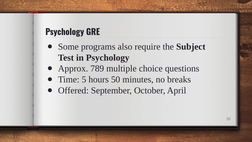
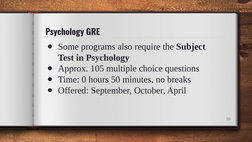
789: 789 -> 105 (97, 68)
5: 5 -> 0 (84, 79)
